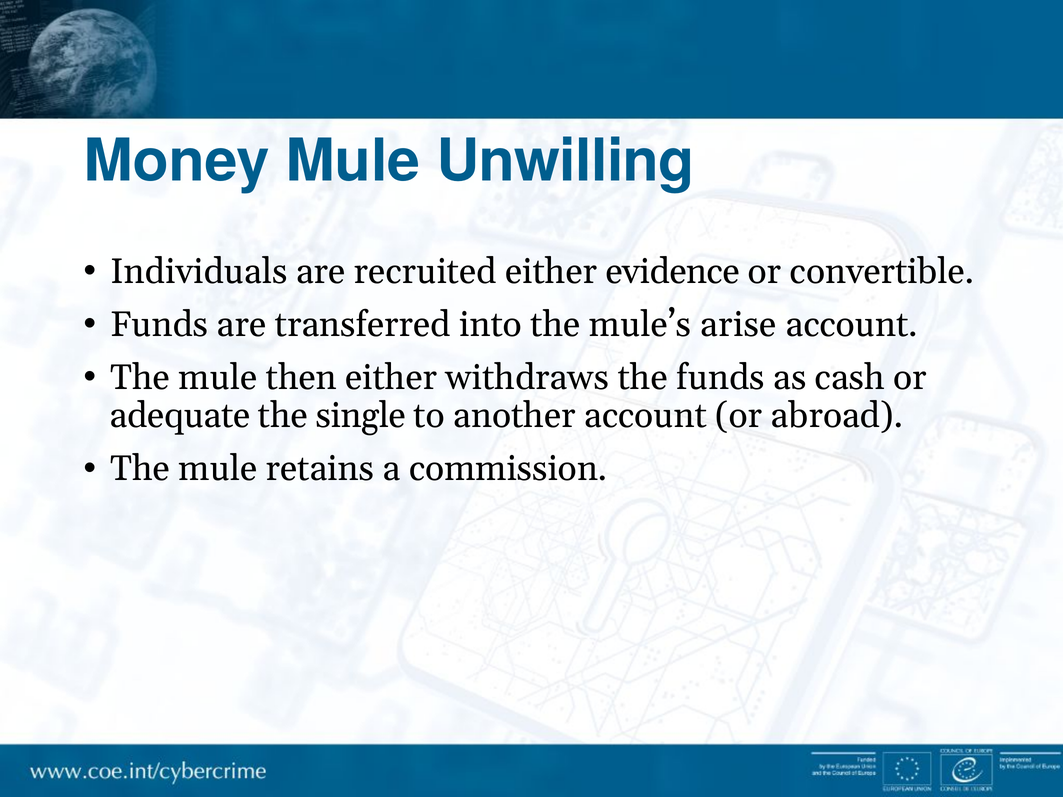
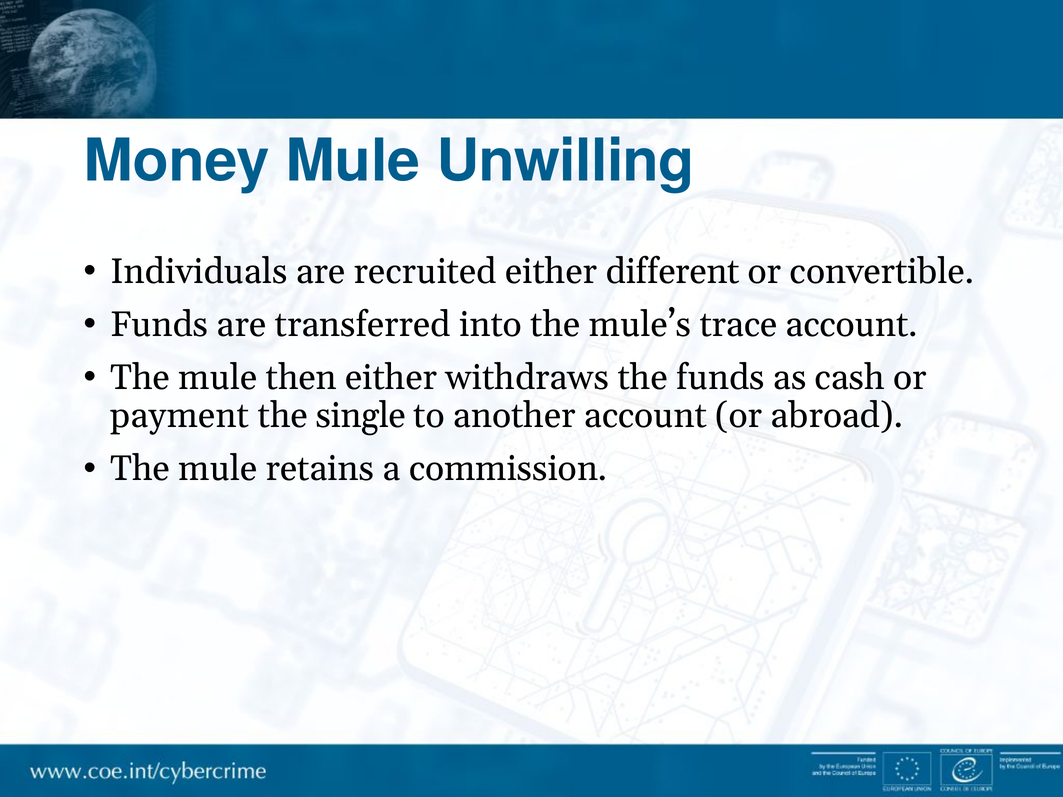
evidence: evidence -> different (673, 272)
arise: arise -> trace (738, 325)
adequate: adequate -> payment (180, 416)
